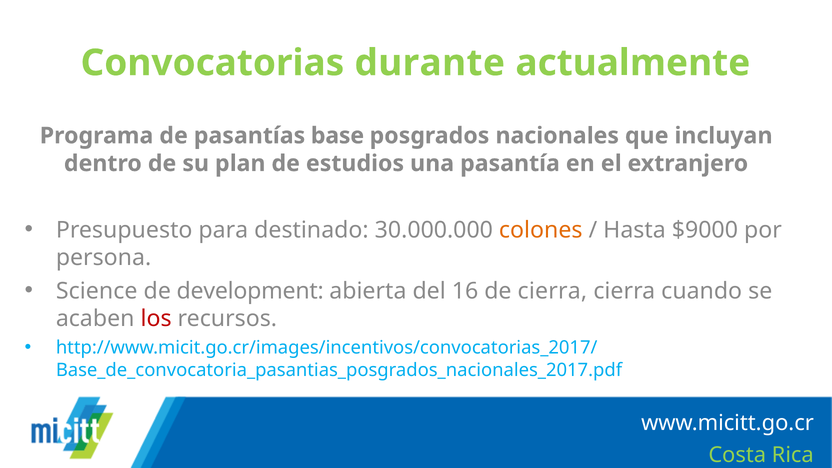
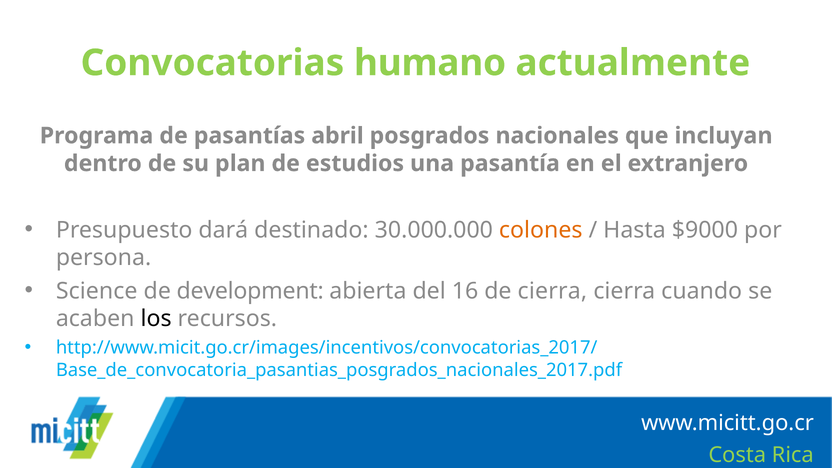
durante: durante -> humano (430, 63)
base: base -> abril (337, 136)
para: para -> dará (223, 230)
los colour: red -> black (156, 319)
